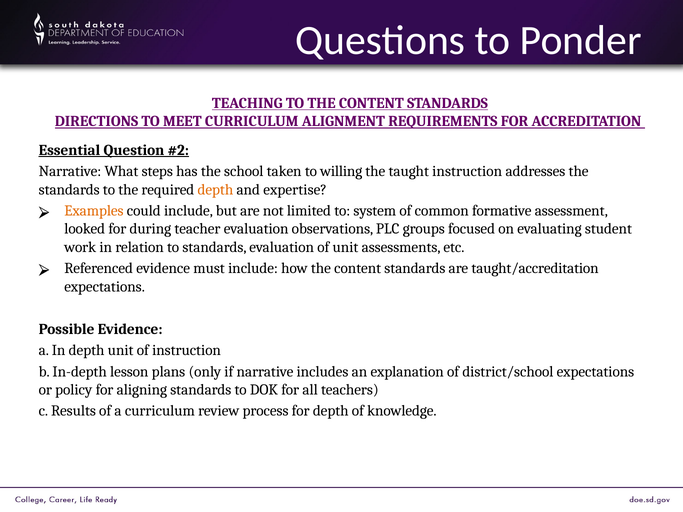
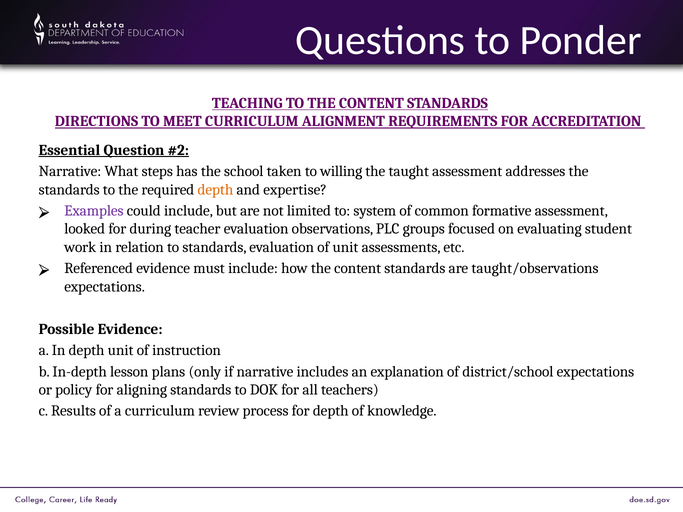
taught instruction: instruction -> assessment (467, 171)
Examples colour: orange -> purple (94, 211)
taught/accreditation: taught/accreditation -> taught/observations (535, 269)
